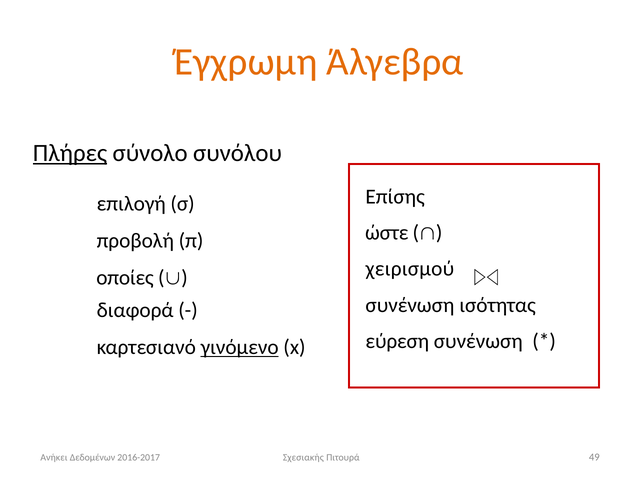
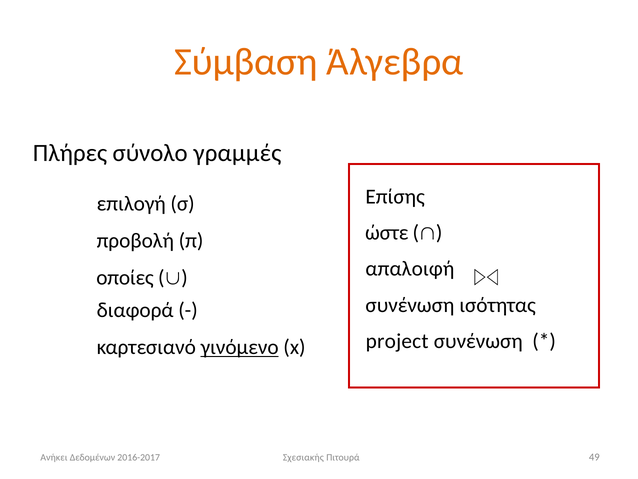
Έγχρωμη: Έγχρωμη -> Σύμβαση (246, 62)
Πλήρες underline: present -> none (70, 153)
συνόλου: συνόλου -> γραμμές (237, 153)
χειρισμού: χειρισμού -> απαλοιφή (410, 269)
εύρεση: εύρεση -> project (397, 341)
